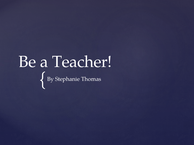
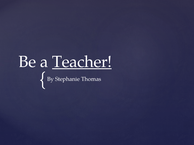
Teacher underline: none -> present (82, 62)
